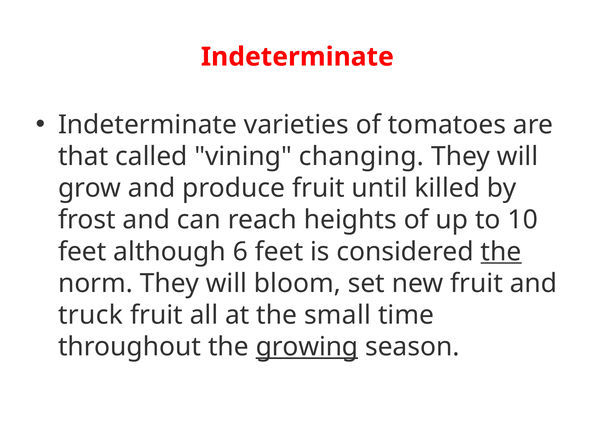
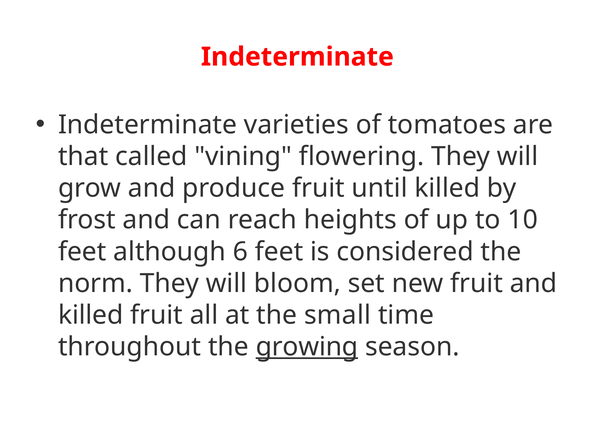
changing: changing -> flowering (362, 157)
the underline: present -> none (501, 252)
truck: truck -> killed (91, 315)
